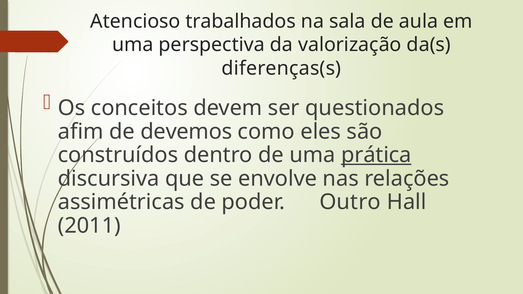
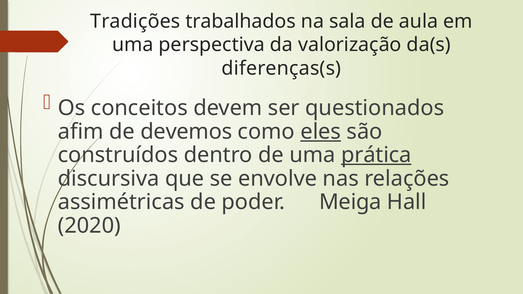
Atencioso: Atencioso -> Tradições (135, 21)
eles underline: none -> present (321, 132)
Outro: Outro -> Meiga (350, 202)
2011: 2011 -> 2020 (89, 226)
